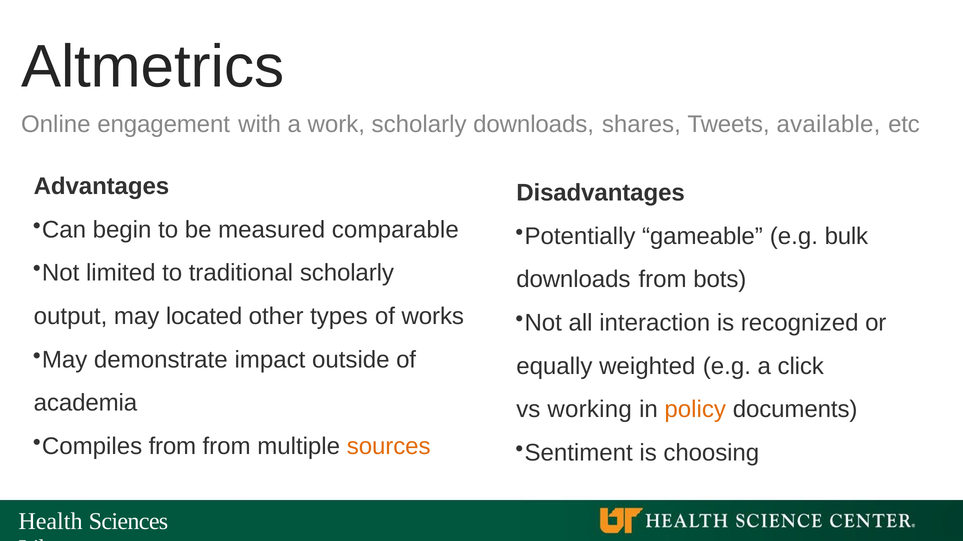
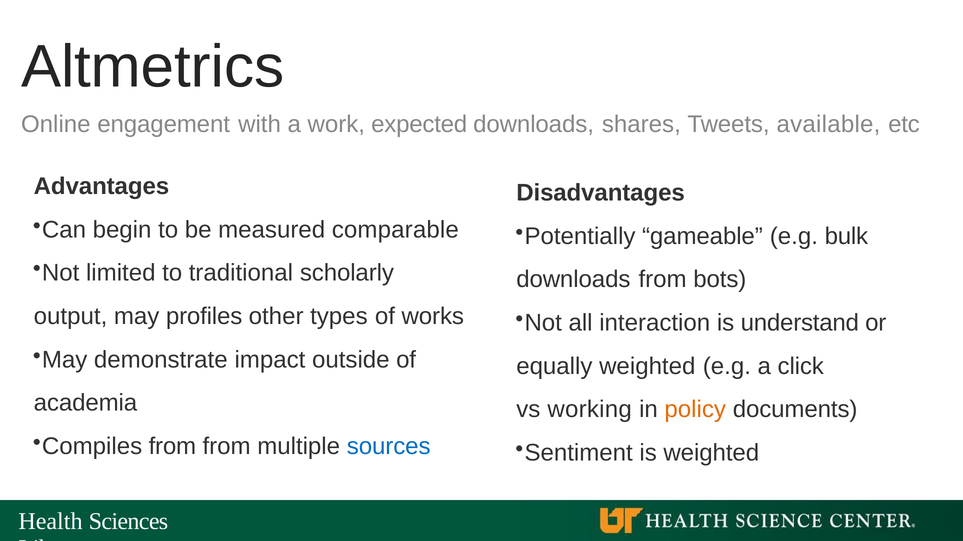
work scholarly: scholarly -> expected (419, 124)
located: located -> profiles (204, 317)
recognized: recognized -> understand (800, 323)
sources colour: orange -> blue (389, 447)
is choosing: choosing -> weighted (711, 453)
